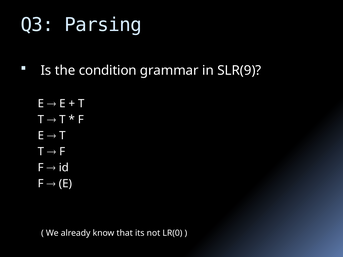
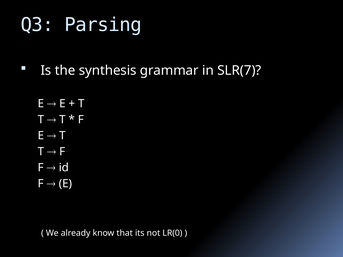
condition: condition -> synthesis (108, 71)
SLR(9: SLR(9 -> SLR(7 (239, 71)
